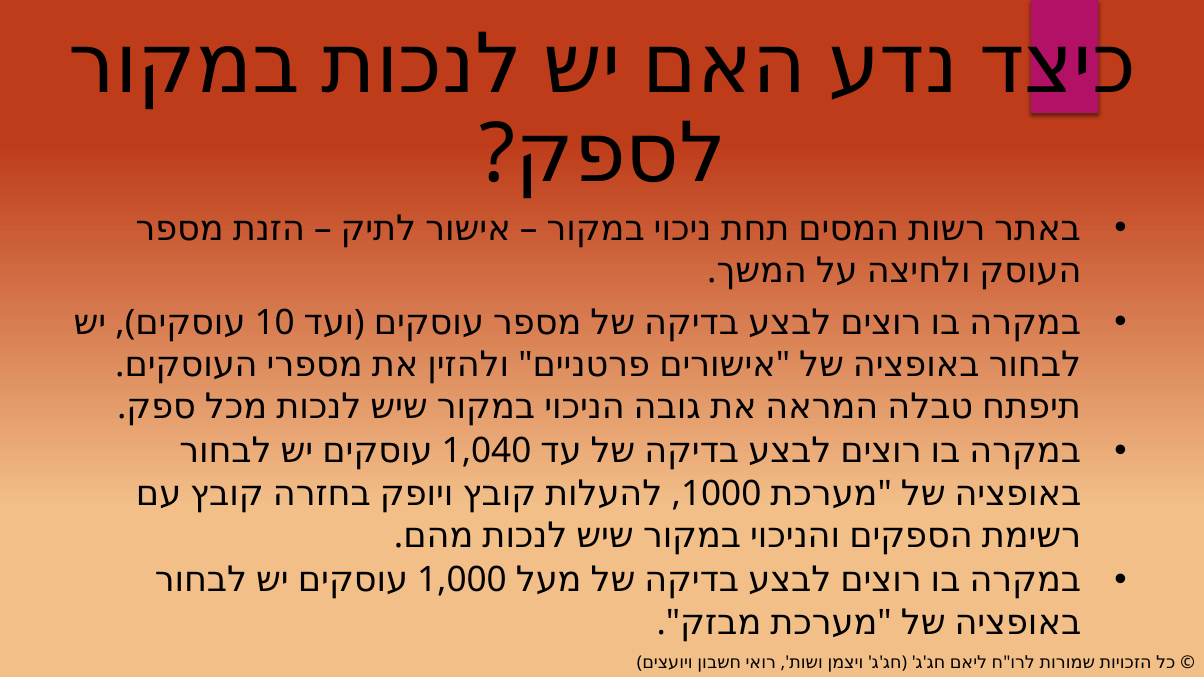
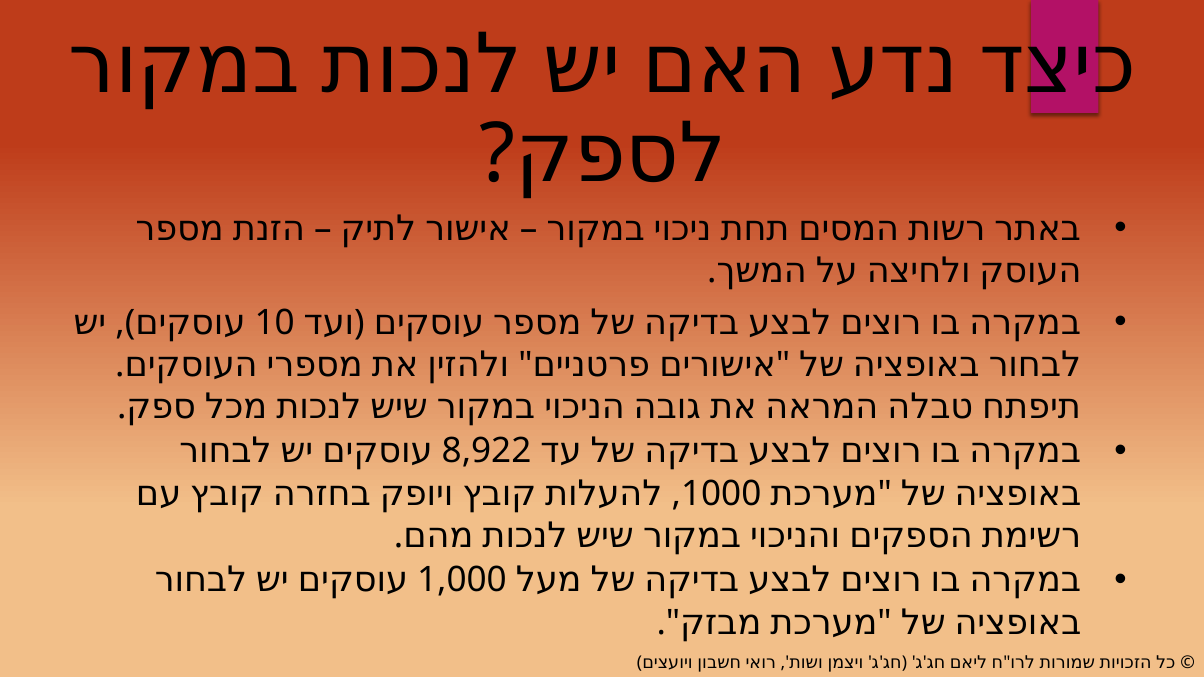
1,040: 1,040 -> 8,922 (487, 452)
